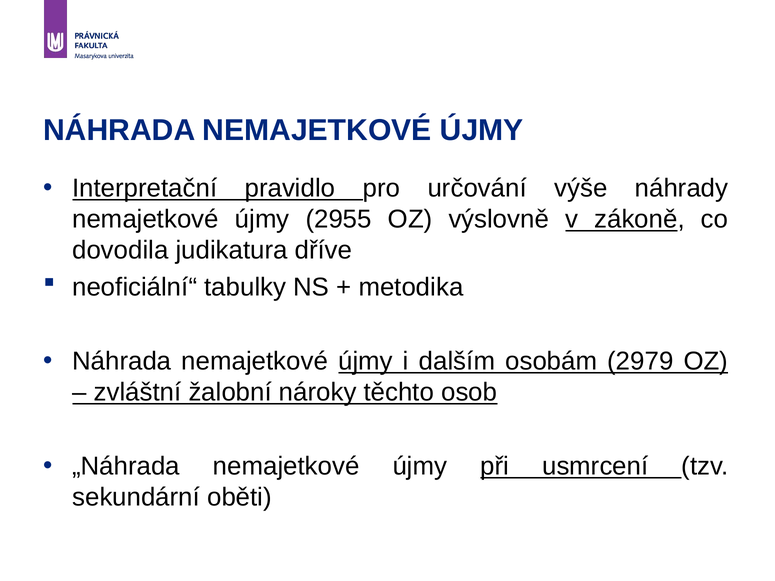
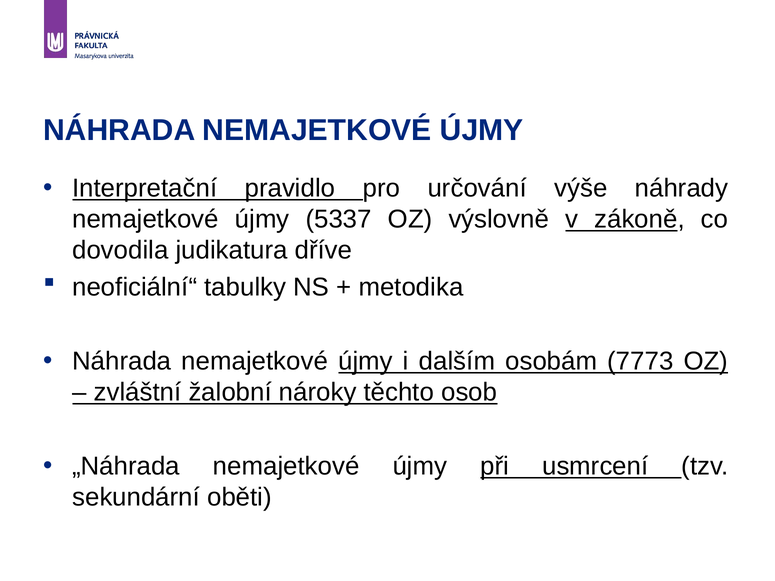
2955: 2955 -> 5337 (339, 219)
2979: 2979 -> 7773 (640, 361)
